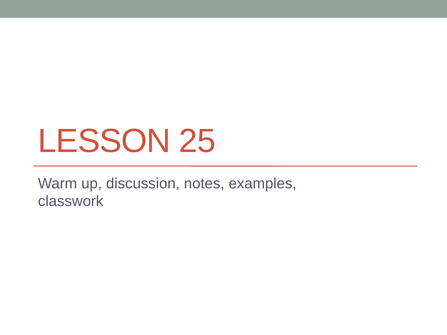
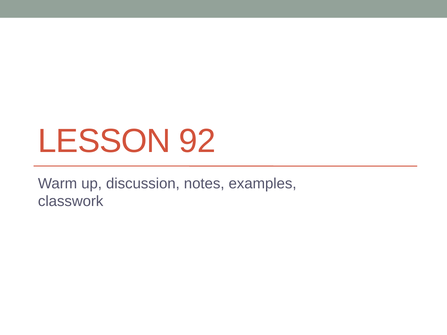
25: 25 -> 92 (197, 141)
